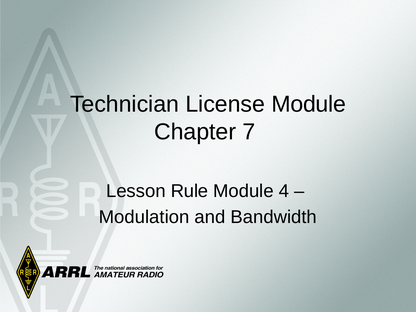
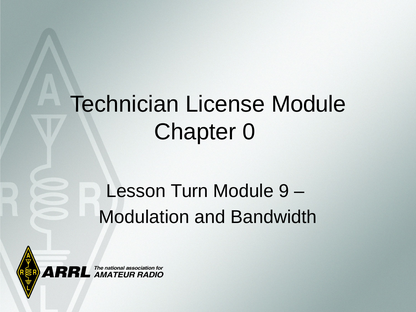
7: 7 -> 0 (249, 132)
Rule: Rule -> Turn (189, 191)
4: 4 -> 9 (284, 191)
